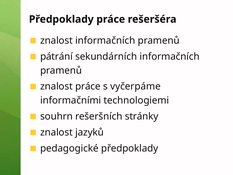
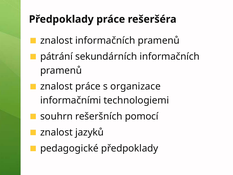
vyčerpáme: vyčerpáme -> organizace (135, 86)
stránky: stránky -> pomocí (142, 116)
